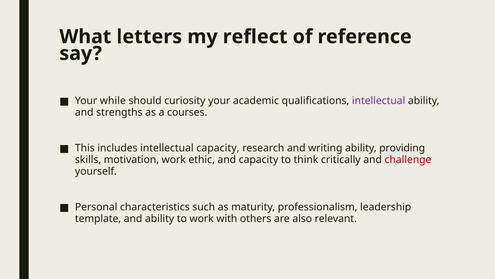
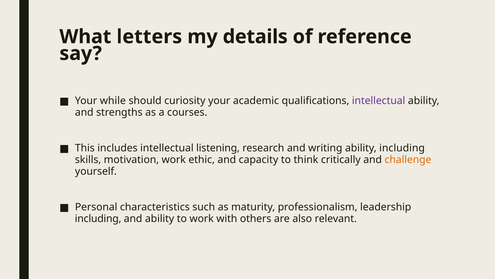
reflect: reflect -> details (255, 37)
intellectual capacity: capacity -> listening (218, 148)
ability providing: providing -> including (402, 148)
challenge colour: red -> orange (408, 160)
template: template -> including (98, 218)
